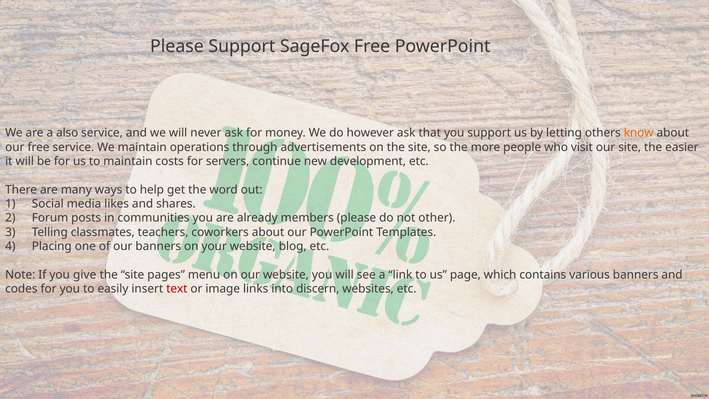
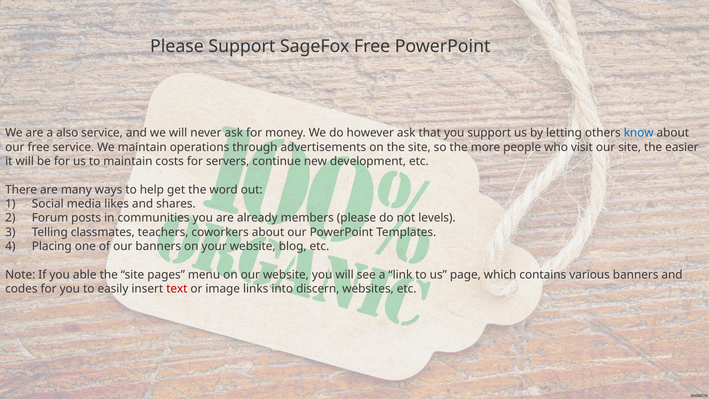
know colour: orange -> blue (639, 133)
other: other -> levels (437, 218)
give: give -> able (85, 275)
